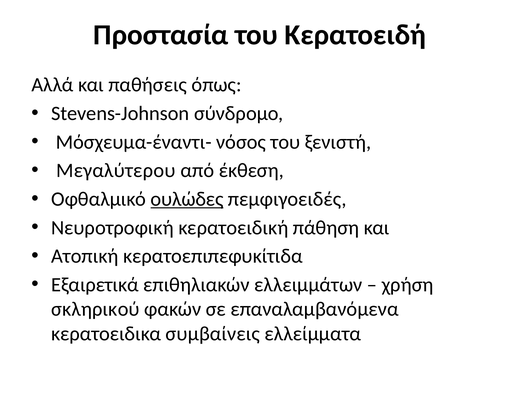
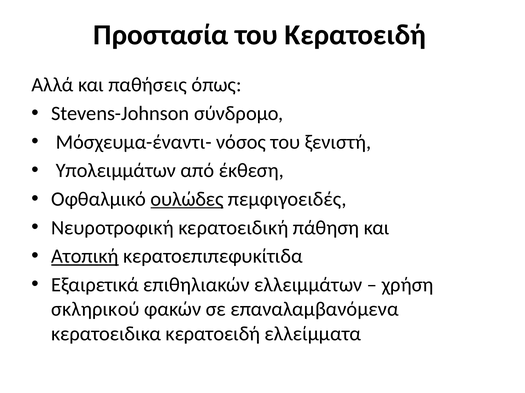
Μεγαλύτερου: Μεγαλύτερου -> Υπολειμμάτων (116, 171)
Ατοπική underline: none -> present (85, 257)
κερατοειδικα συμβαίνεις: συμβαίνεις -> κερατοειδή (213, 334)
